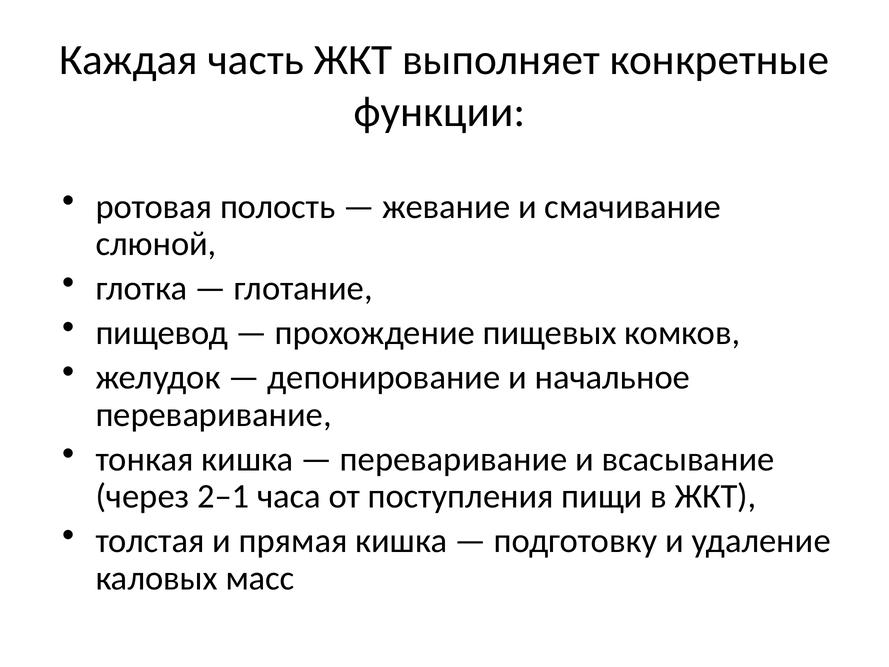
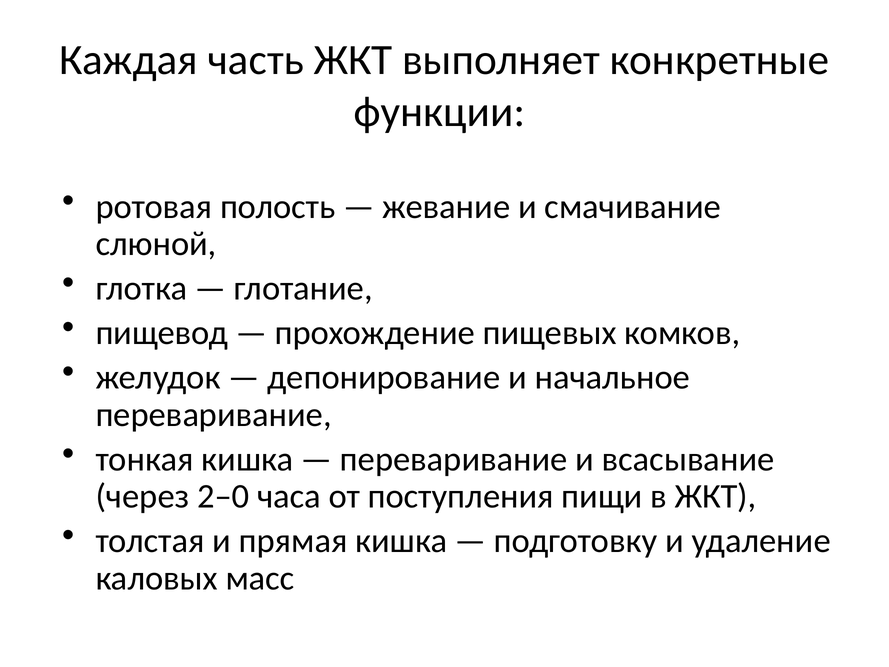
2–1: 2–1 -> 2–0 (223, 496)
